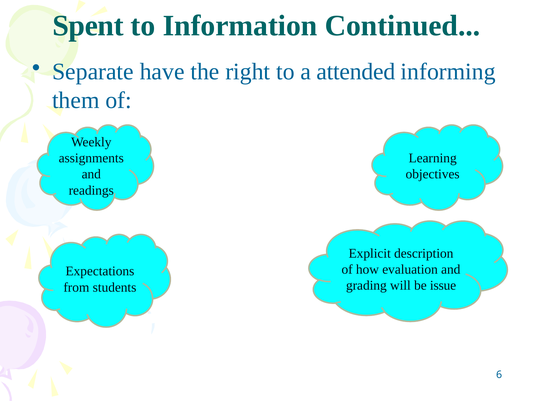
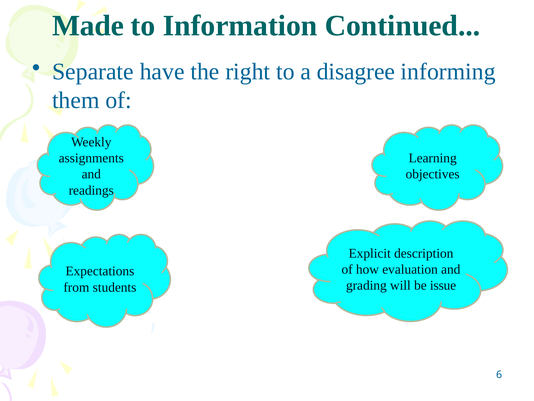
Spent: Spent -> Made (88, 26)
attended: attended -> disagree (356, 72)
